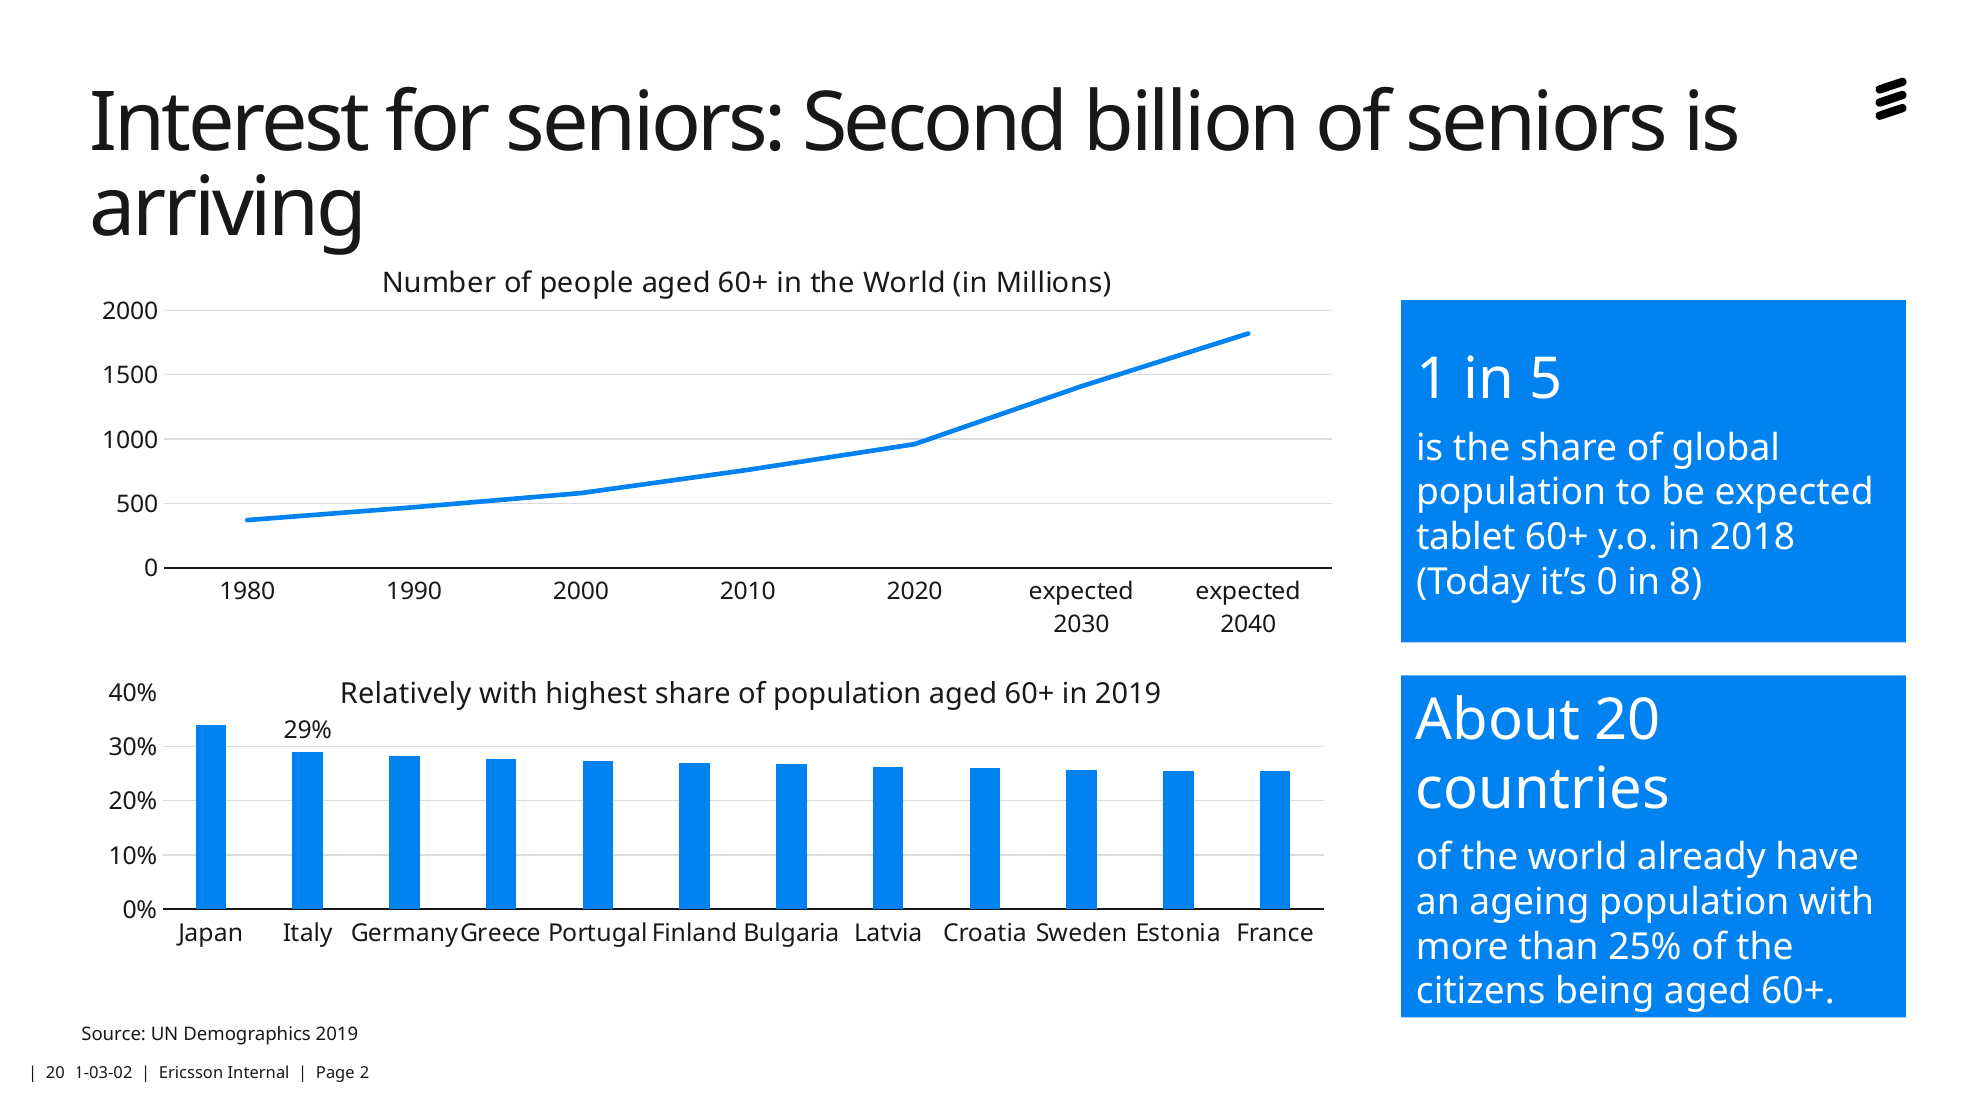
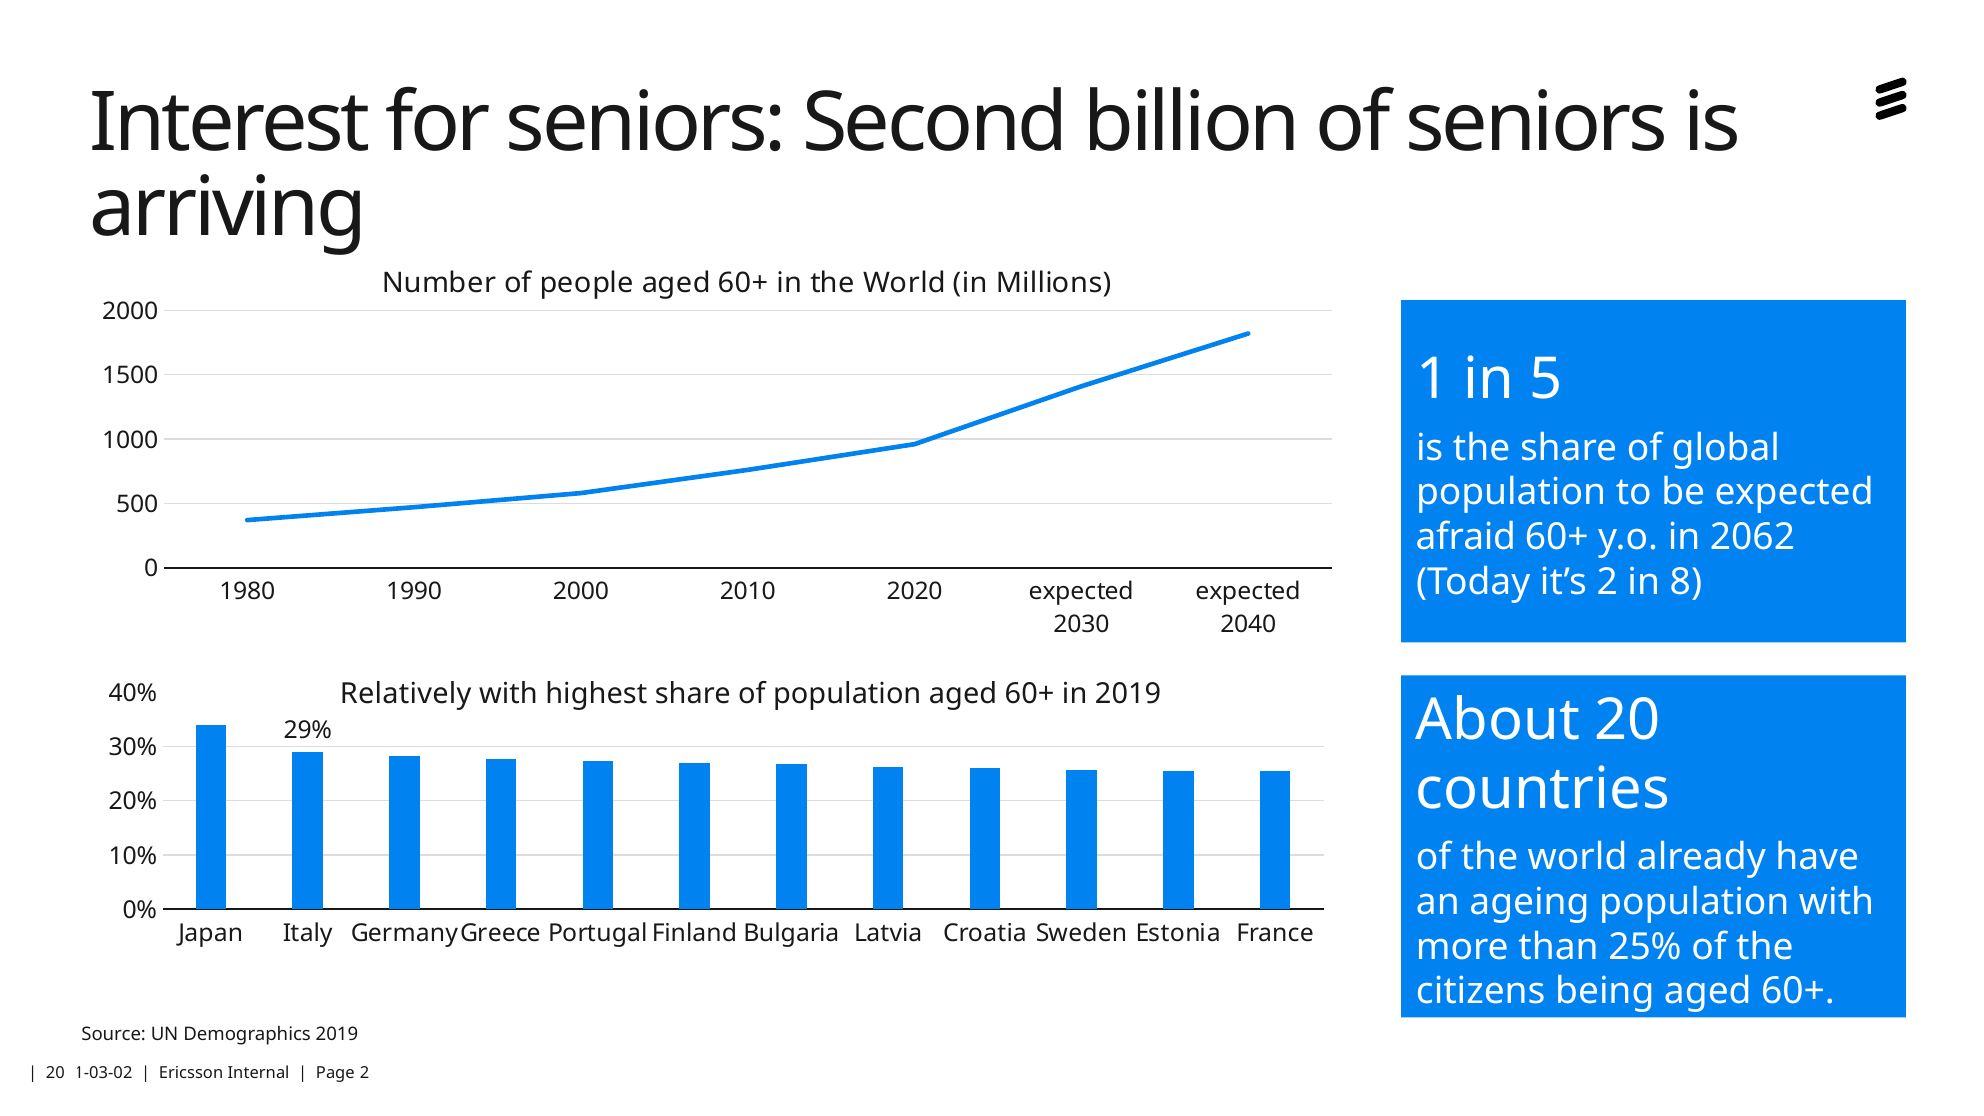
tablet: tablet -> afraid (1466, 537)
2018: 2018 -> 2062 (1752, 537)
it’s 0: 0 -> 2 (1607, 582)
